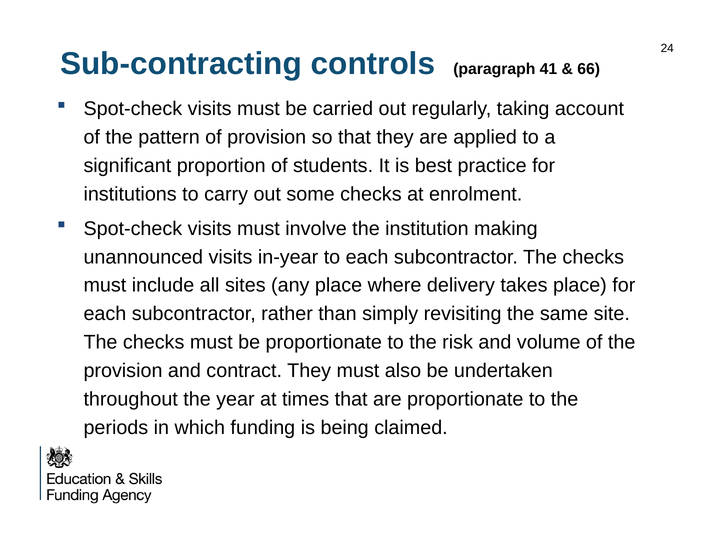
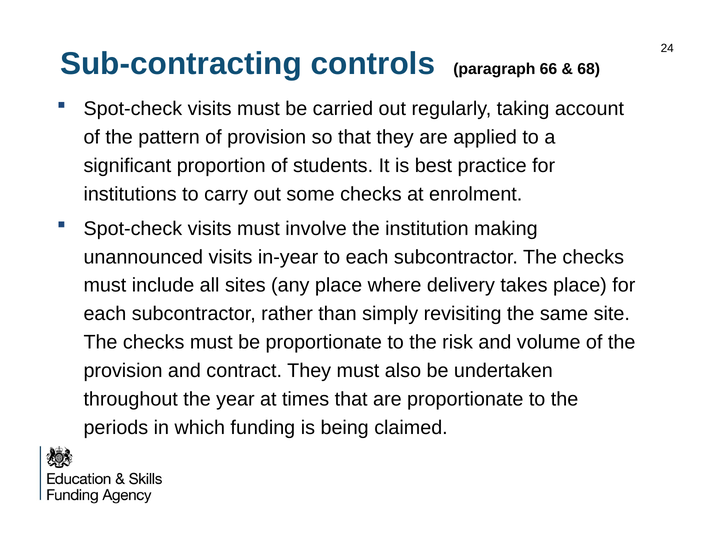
41: 41 -> 66 (548, 69)
66: 66 -> 68 (589, 69)
